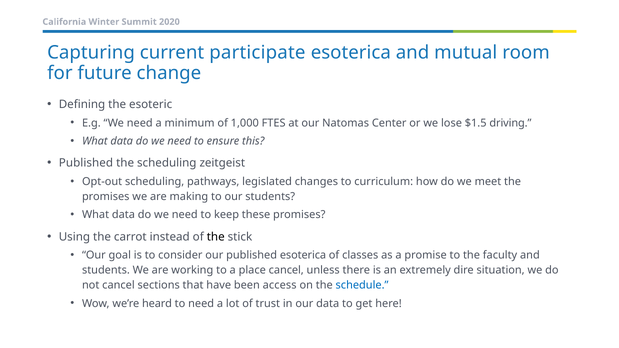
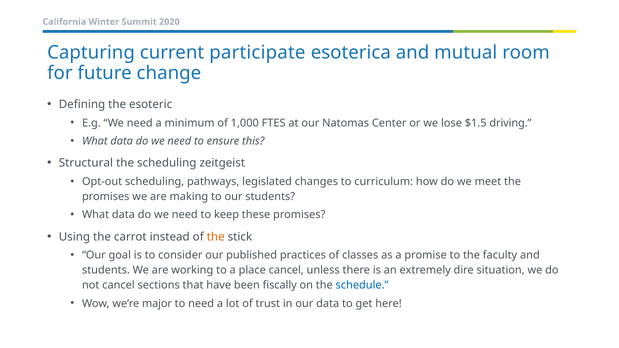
Published: Published -> Structural (86, 163)
the colour: black -> orange (216, 237)
published esoterica: esoterica -> practices (303, 255)
access: access -> fiscally (280, 285)
heard: heard -> major (157, 304)
